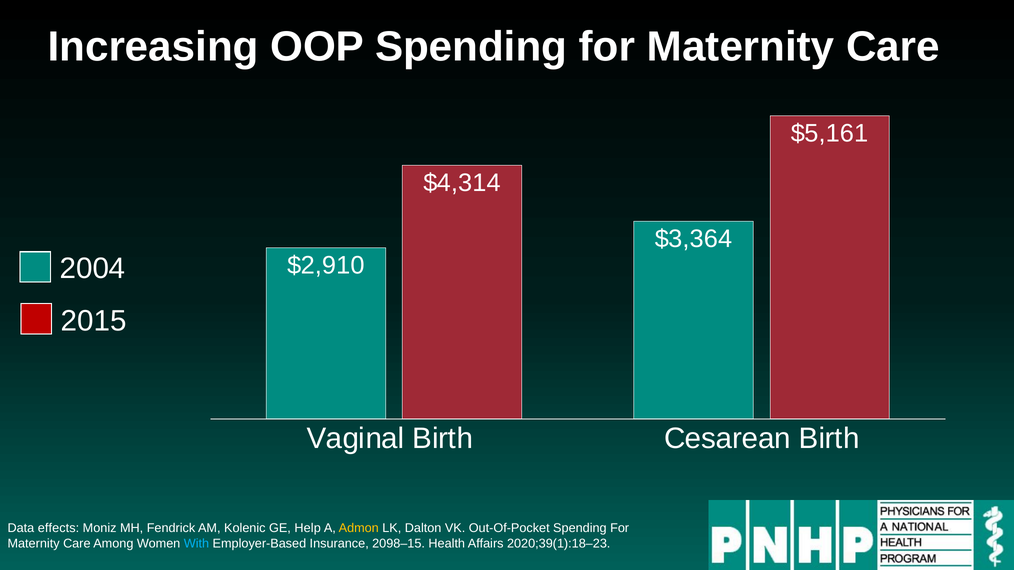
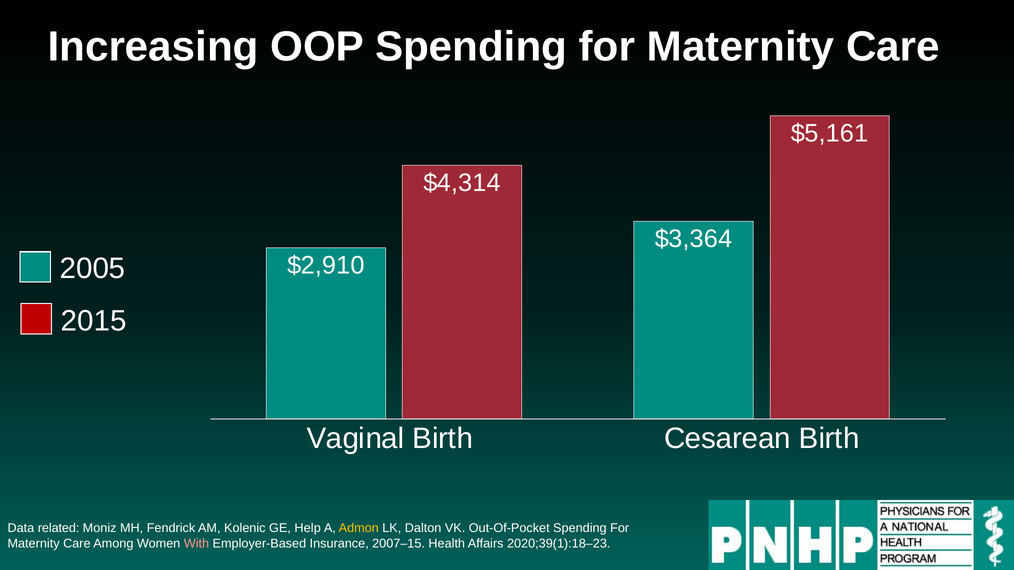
2004: 2004 -> 2005 (93, 269)
effects: effects -> related (59, 529)
With colour: light blue -> pink (196, 544)
2098–15: 2098–15 -> 2007–15 (399, 544)
